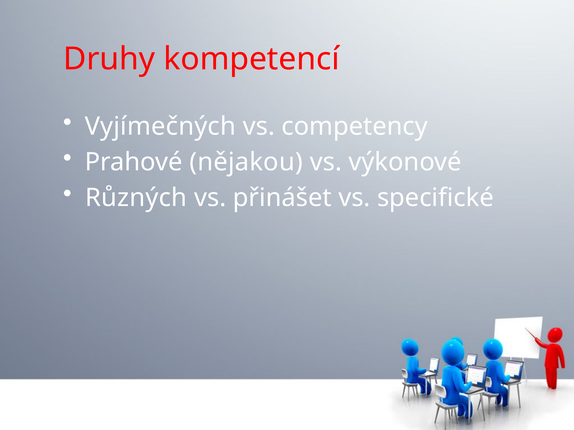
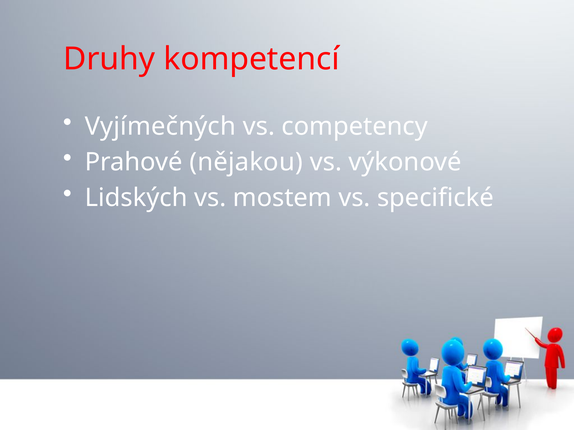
Různých: Různých -> Lidských (136, 198)
přinášet: přinášet -> mostem (282, 198)
